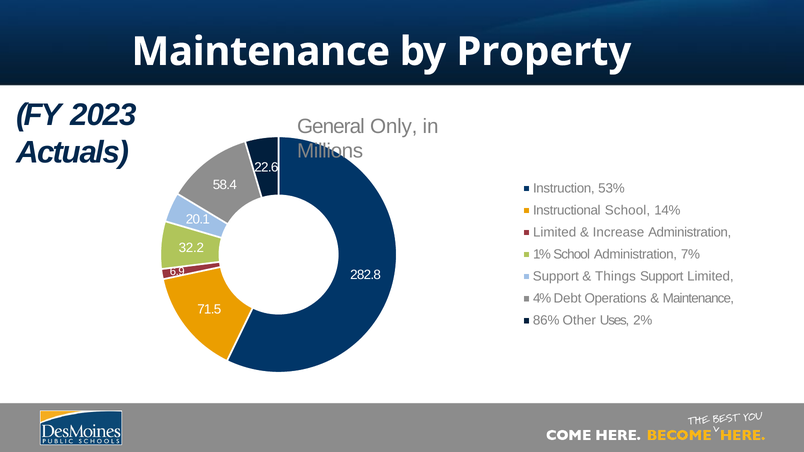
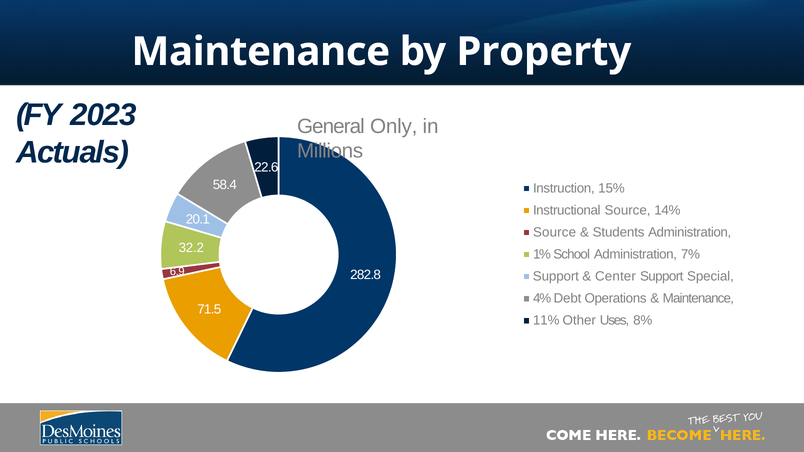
53%: 53% -> 15% (611, 188)
Instructional School: School -> Source (628, 210)
Limited: Limited -> Source (555, 232)
Increase: Increase -> Students (619, 232)
Things: Things -> Center (615, 276)
Support Limited: Limited -> Special (710, 276)
86%: 86% -> 11% (546, 320)
2%: 2% -> 8% (643, 320)
